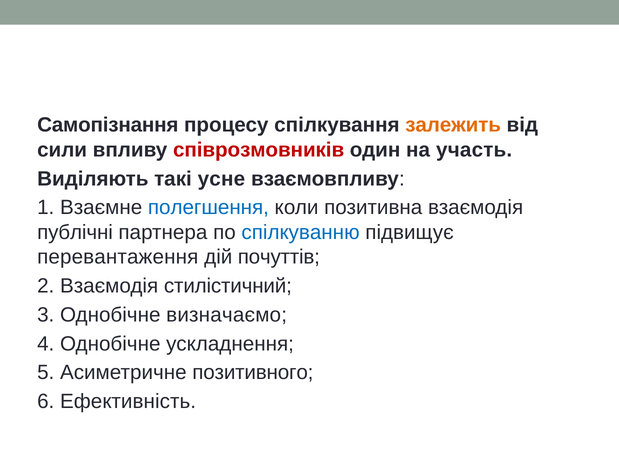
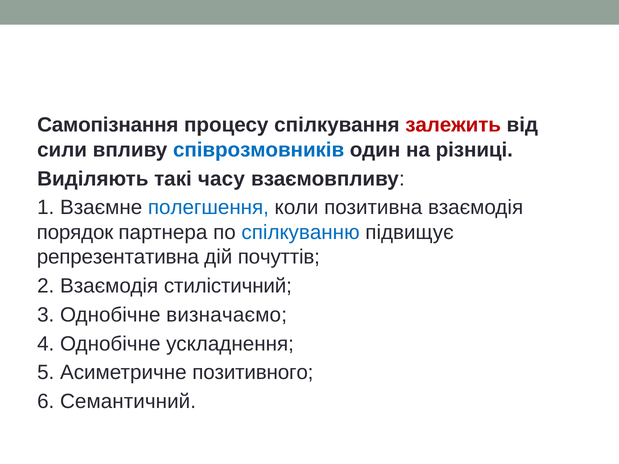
залежить colour: orange -> red (453, 125)
співрозмовників colour: red -> blue (259, 150)
участь: участь -> різниці (474, 150)
усне: усне -> часу (221, 179)
публічні: публічні -> порядок (75, 233)
перевантаження: перевантаження -> репрезентативна (118, 257)
Ефективність: Ефективність -> Семантичний (128, 402)
